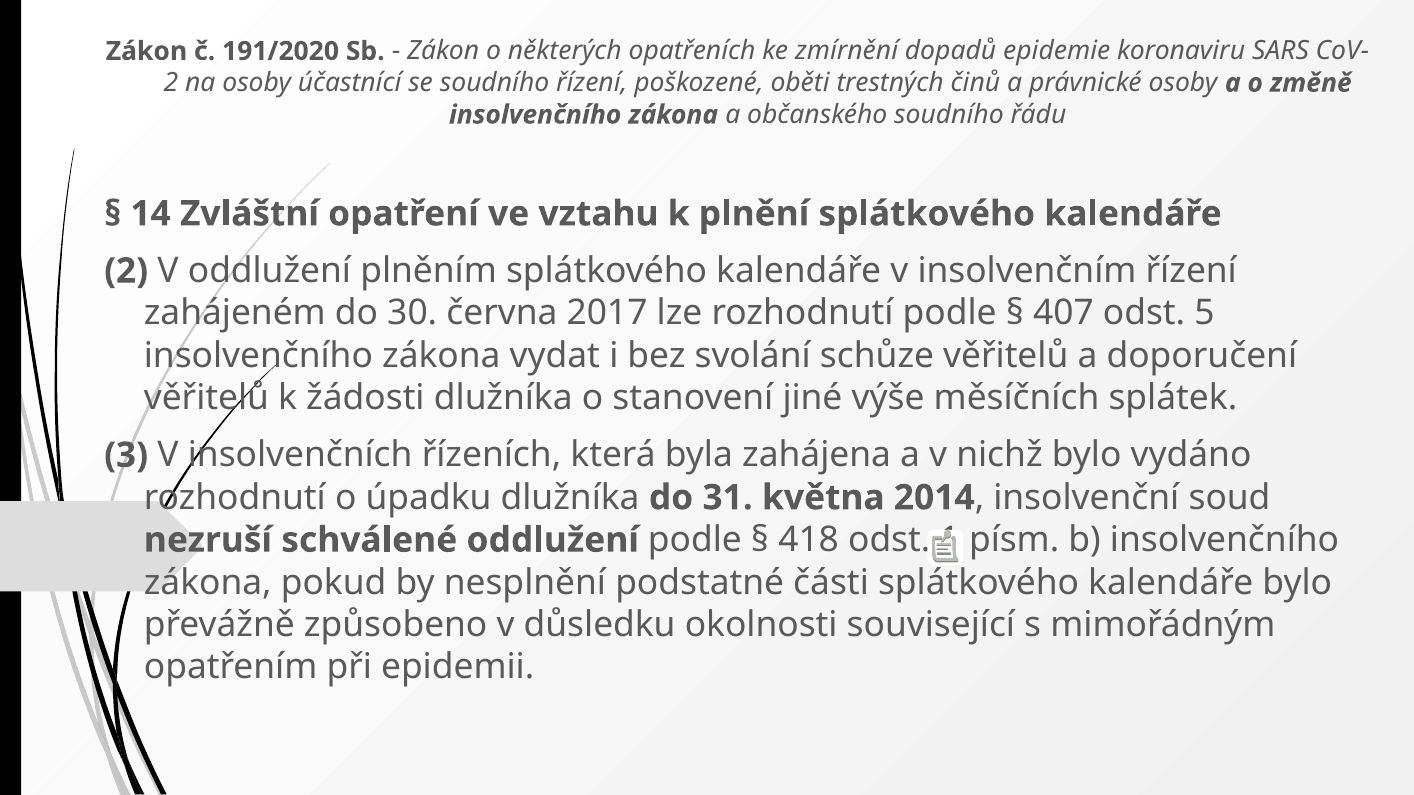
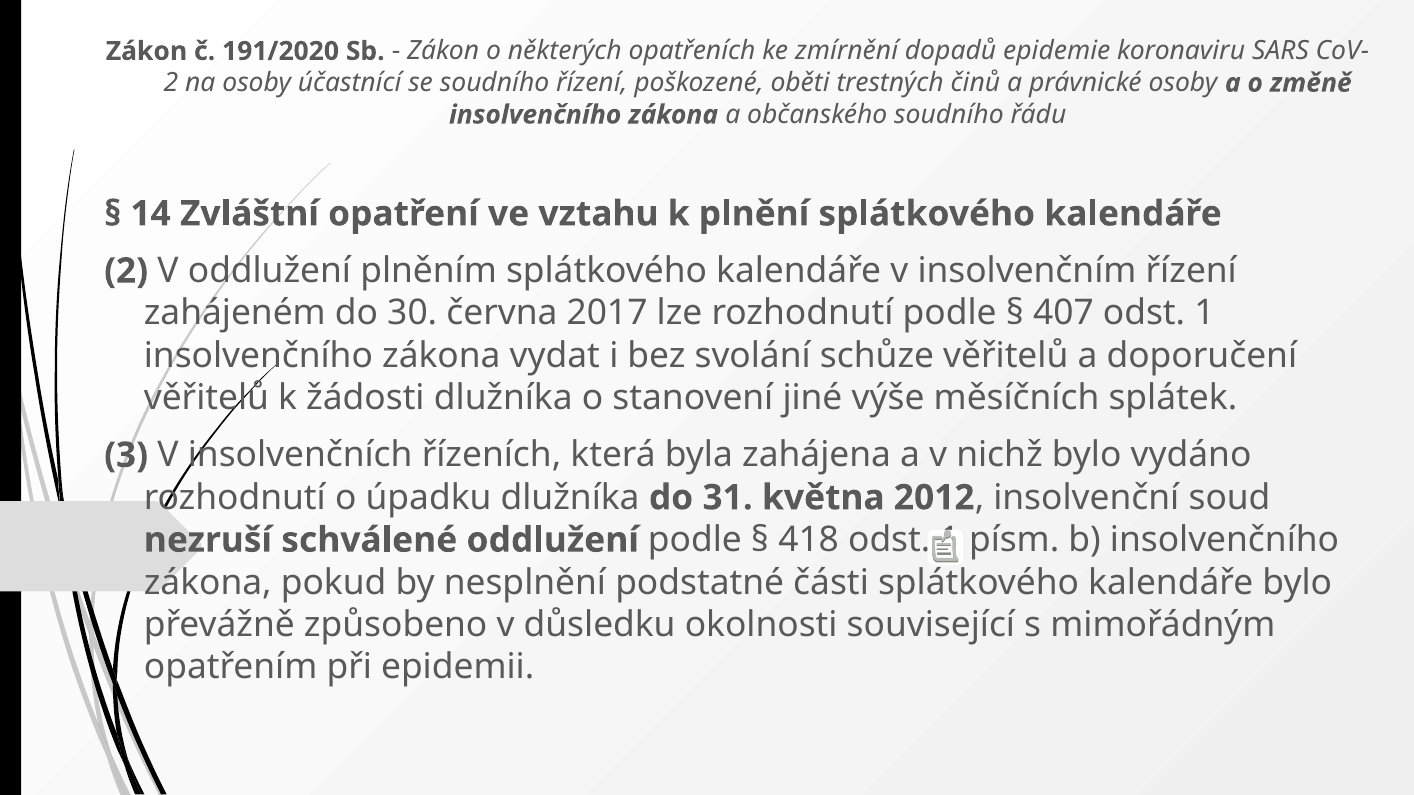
407 odst 5: 5 -> 1 (1205, 313)
2014: 2014 -> 2012 (934, 498)
